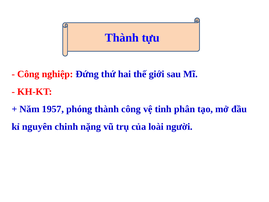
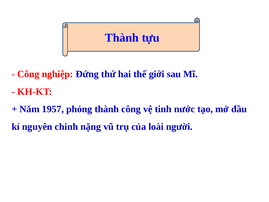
phân: phân -> nước (185, 109)
